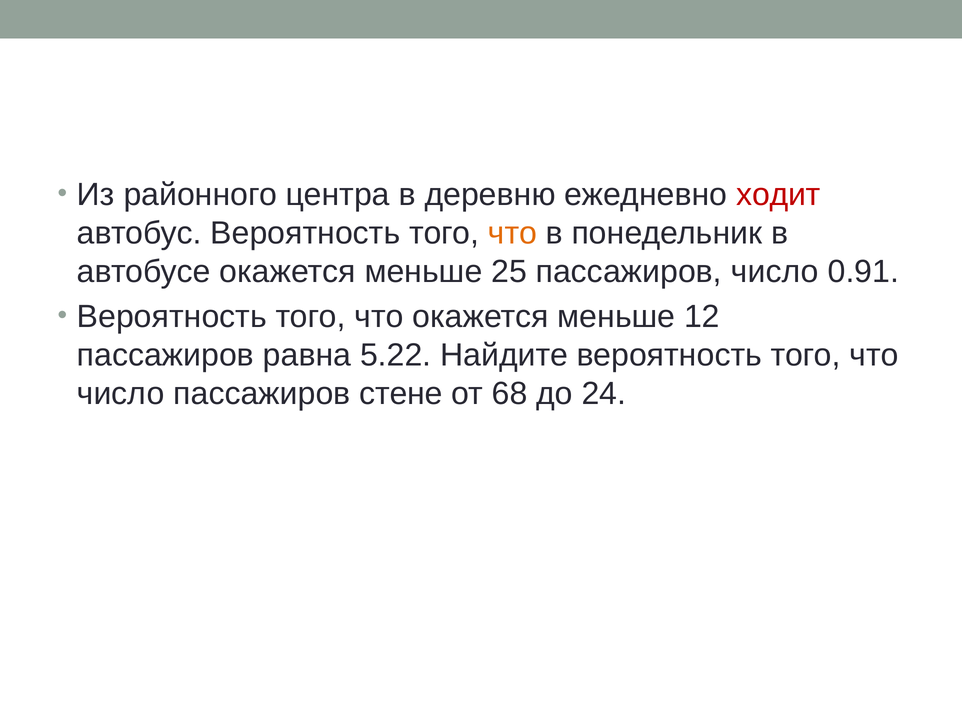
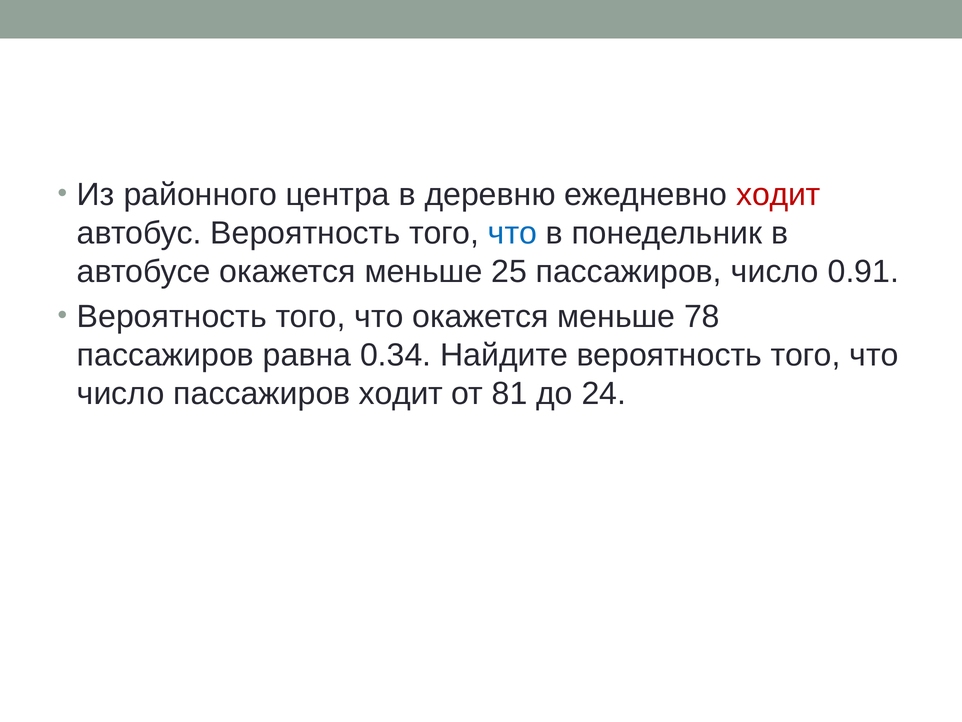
что colour: orange -> blue (512, 233)
12: 12 -> 78 (702, 316)
5.22: 5.22 -> 0.34 (396, 355)
пассажиров стене: стене -> ходит (401, 393)
68: 68 -> 81 (510, 393)
